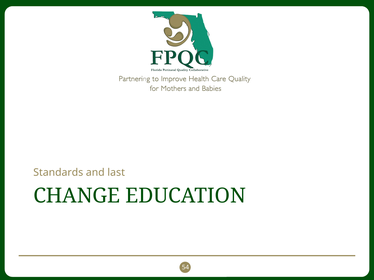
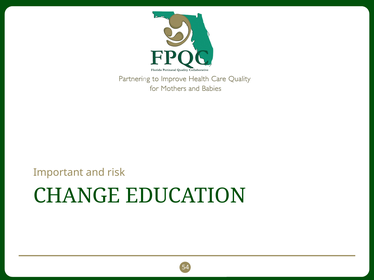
Standards: Standards -> Important (58, 173)
last: last -> risk (116, 173)
